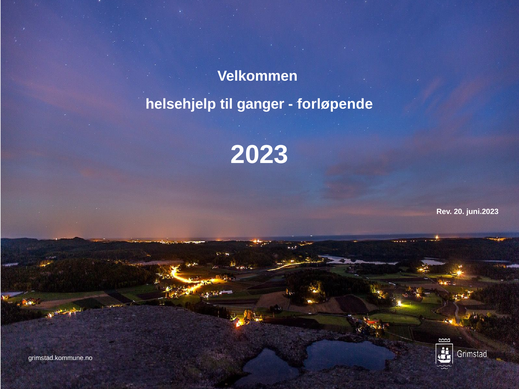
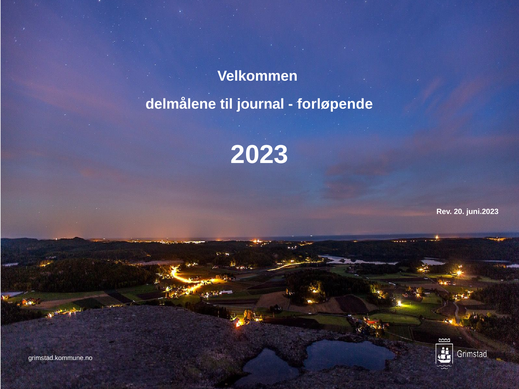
helsehjelp: helsehjelp -> delmålene (181, 104)
ganger: ganger -> journal (261, 104)
